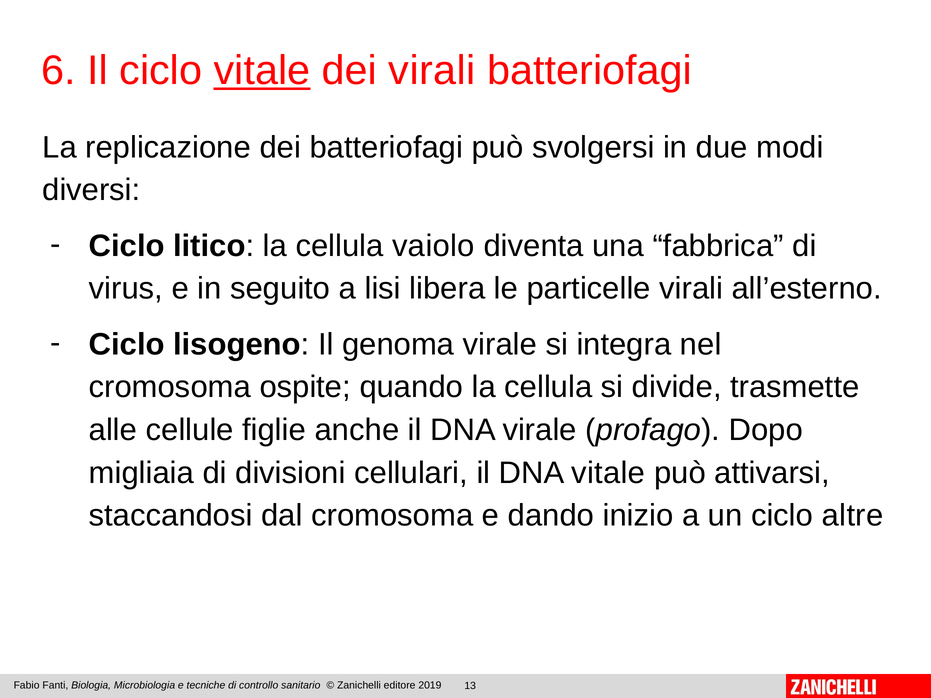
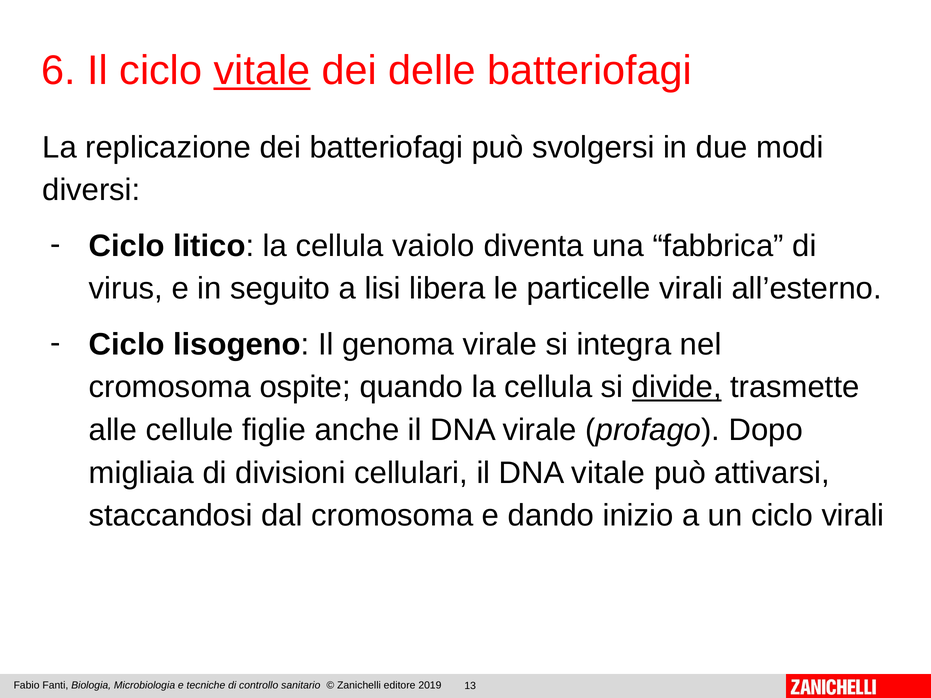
dei virali: virali -> delle (432, 71)
divide underline: none -> present (677, 387)
ciclo altre: altre -> virali (853, 516)
